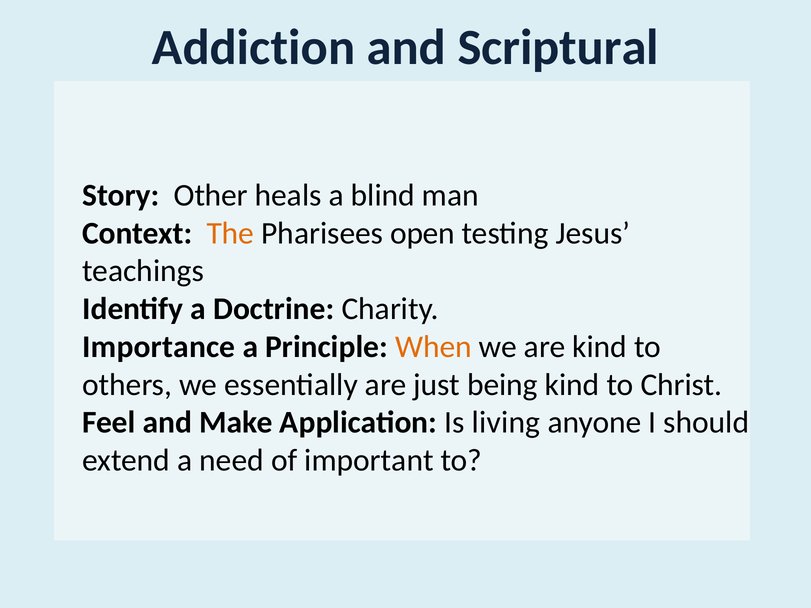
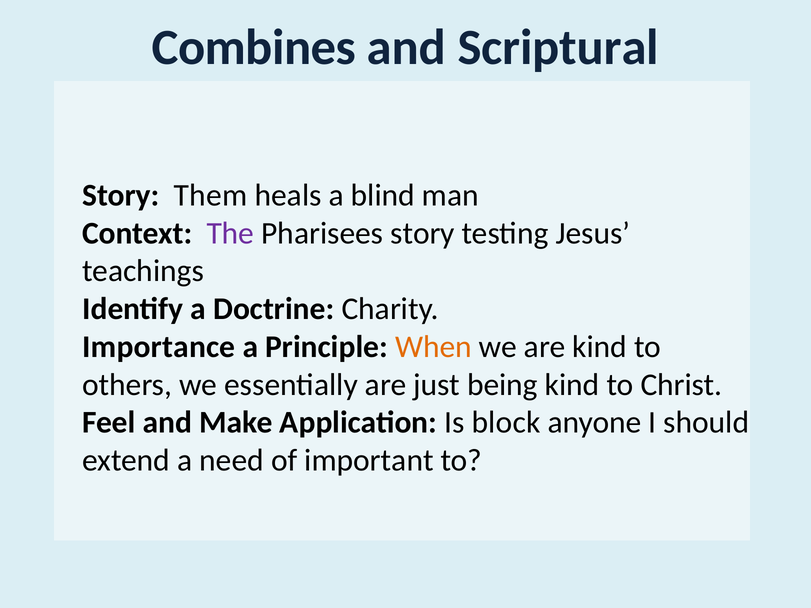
Addiction: Addiction -> Combines (254, 47)
Other: Other -> Them (211, 195)
The colour: orange -> purple (230, 233)
Pharisees open: open -> story (423, 233)
living: living -> block (506, 423)
